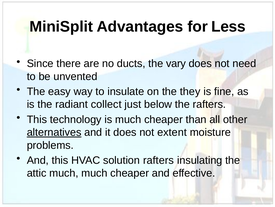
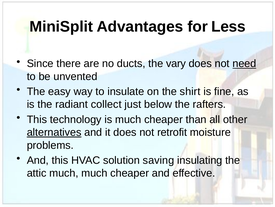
need underline: none -> present (244, 63)
they: they -> shirt (190, 91)
extent: extent -> retrofit (172, 132)
solution rafters: rafters -> saving (158, 160)
